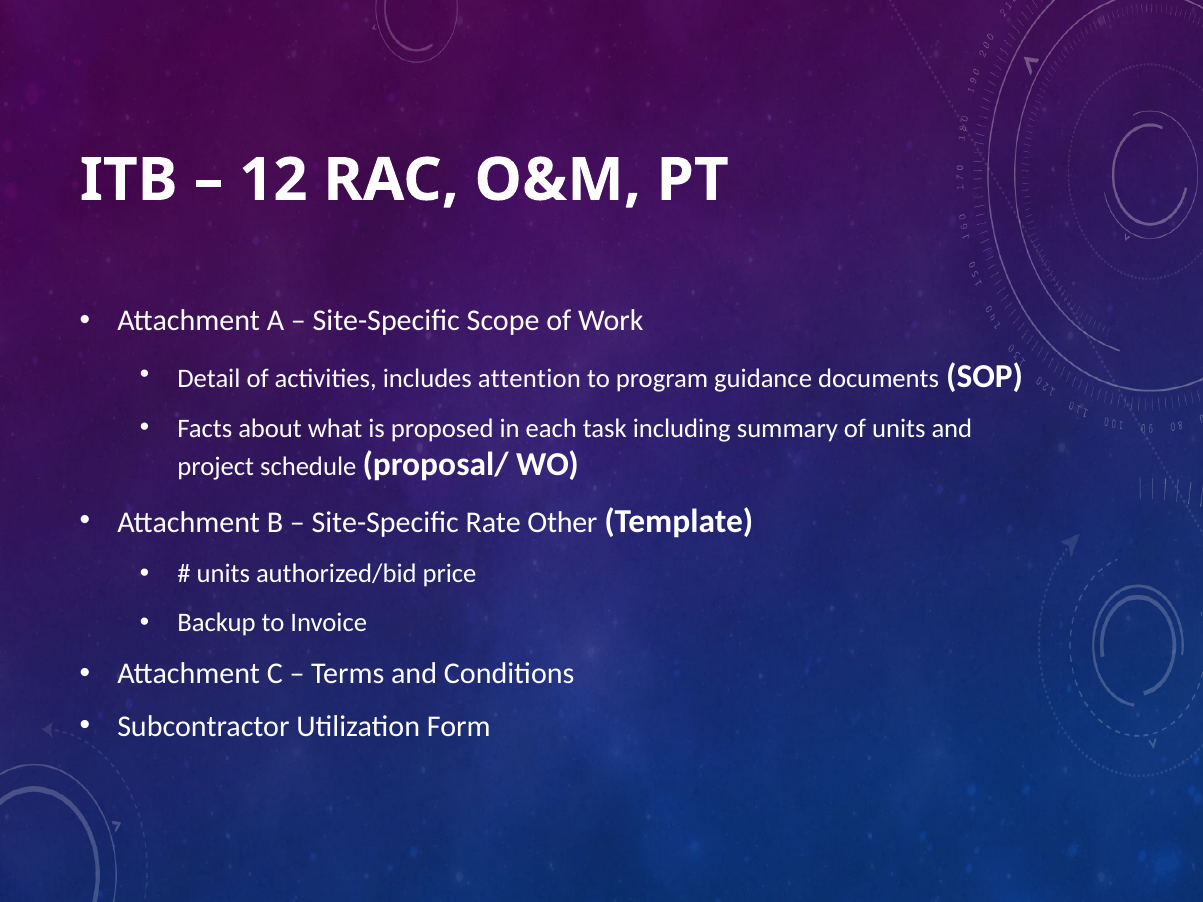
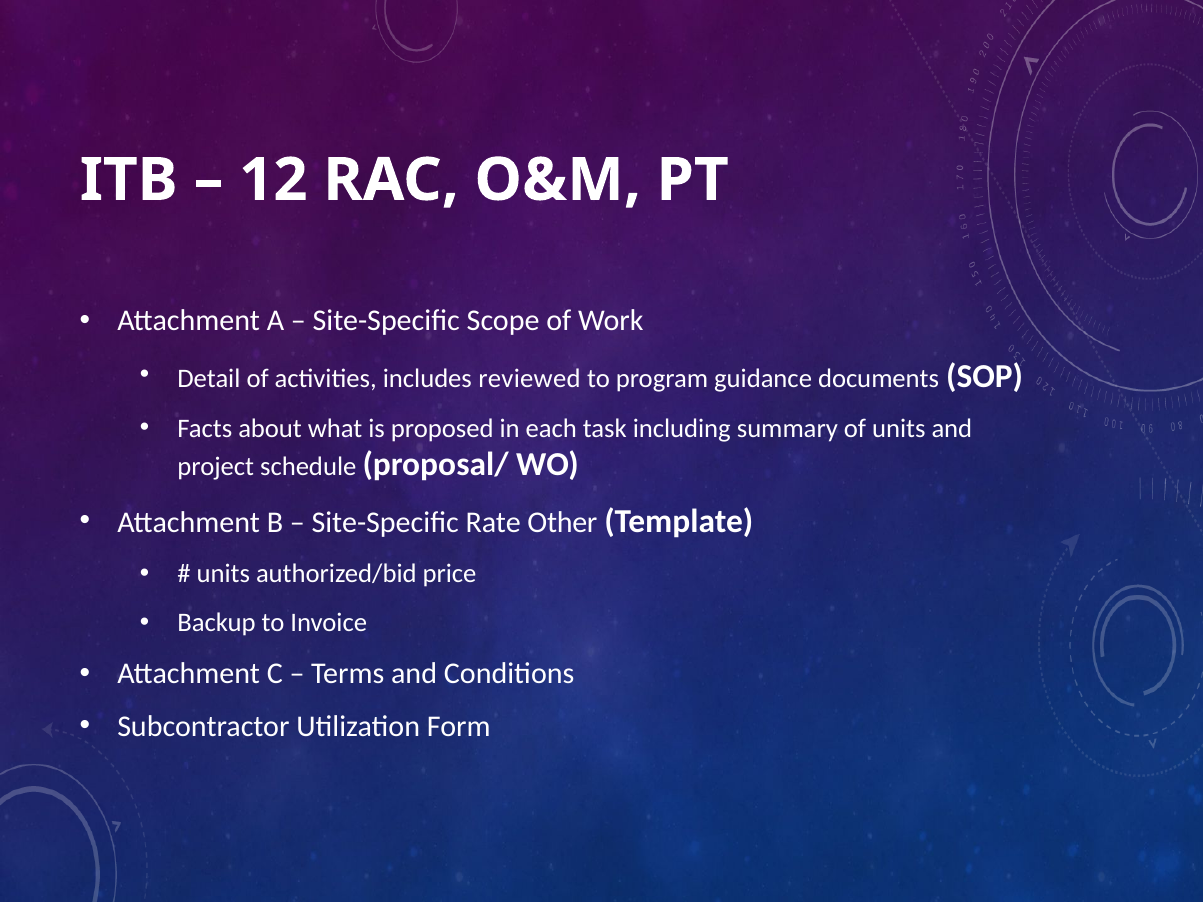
attention: attention -> reviewed (529, 378)
